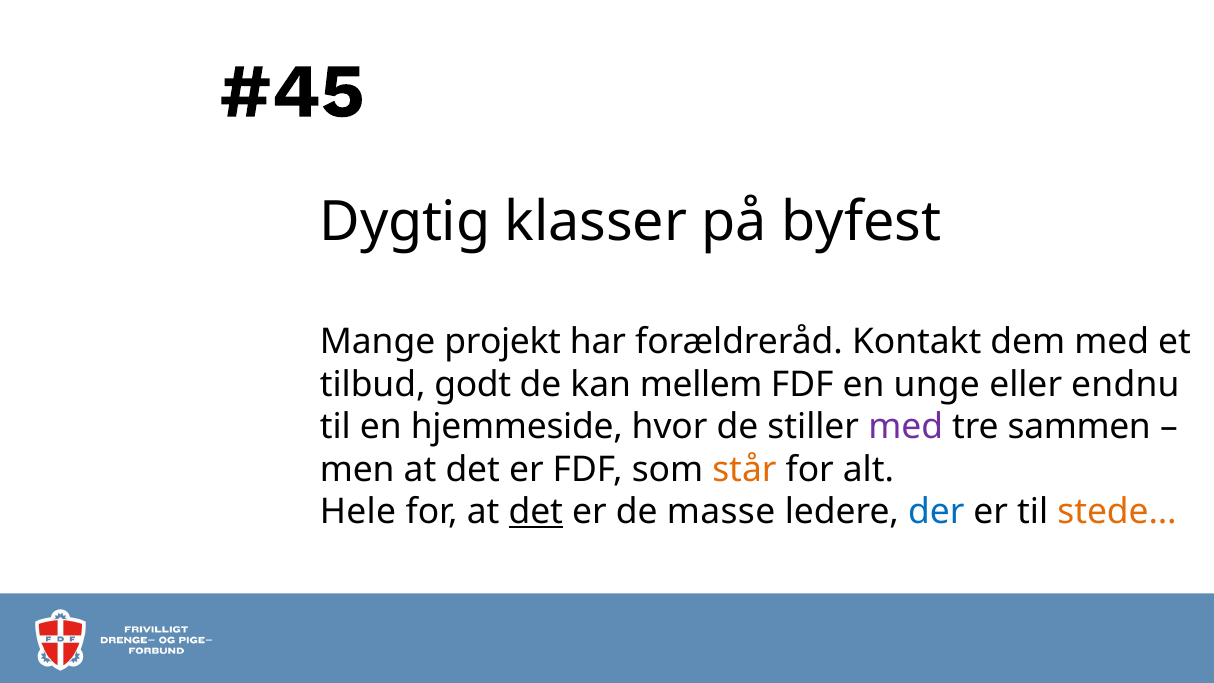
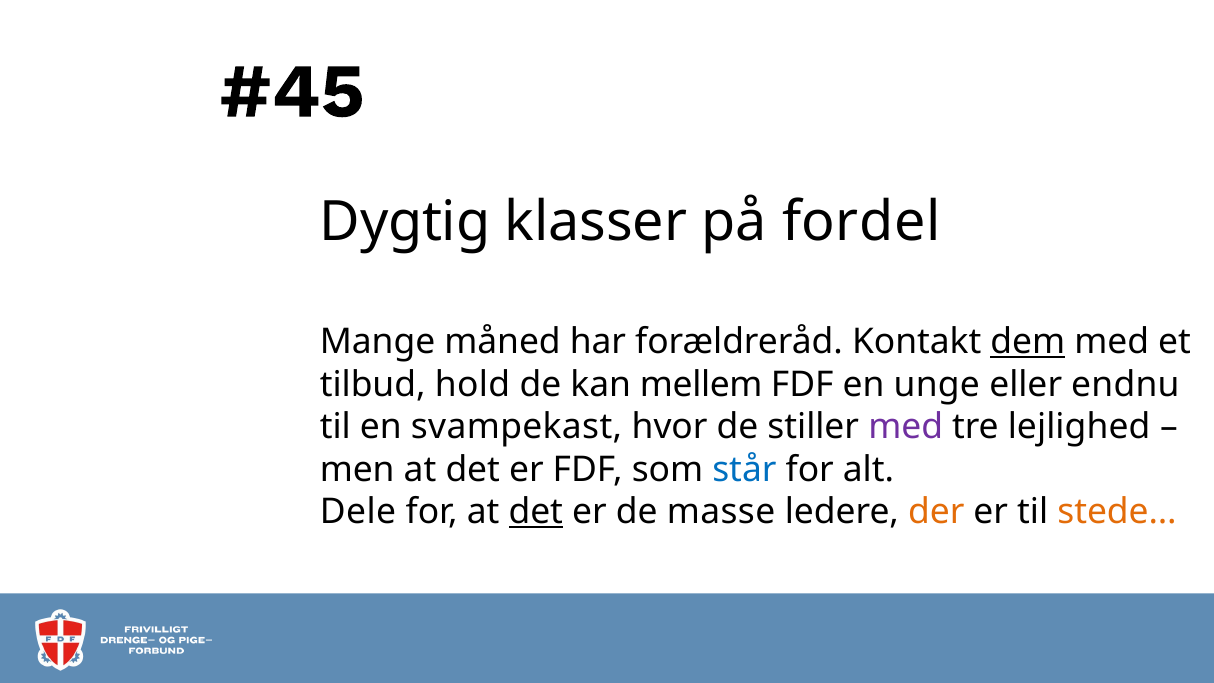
byfest: byfest -> fordel (861, 222)
projekt: projekt -> måned (503, 342)
dem underline: none -> present (1028, 342)
godt: godt -> hold (472, 384)
hjemmeside: hjemmeside -> svampekast (517, 427)
sammen: sammen -> lejlighed (1079, 427)
står colour: orange -> blue (744, 469)
Hele: Hele -> Dele (358, 512)
der colour: blue -> orange (936, 512)
